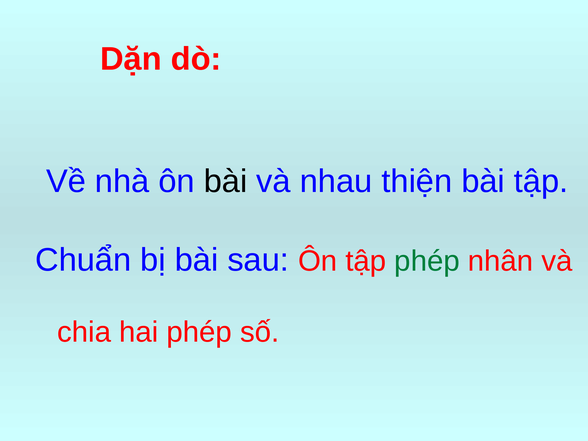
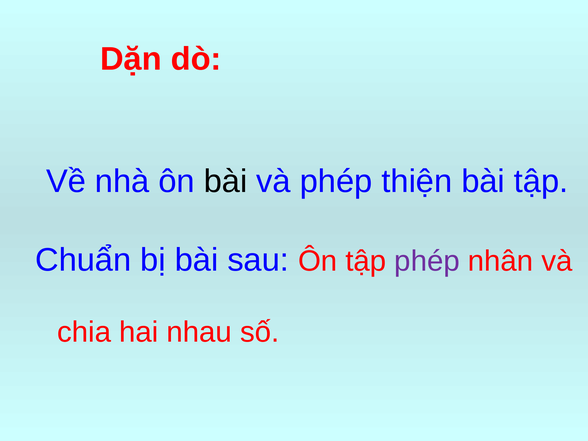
và nhau: nhau -> phép (336, 182)
phép colour: green -> purple (427, 261)
hai phép: phép -> nhau (199, 332)
